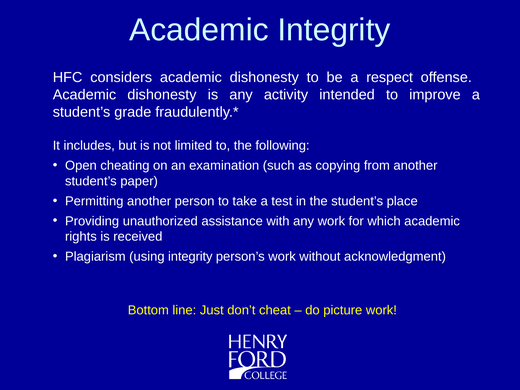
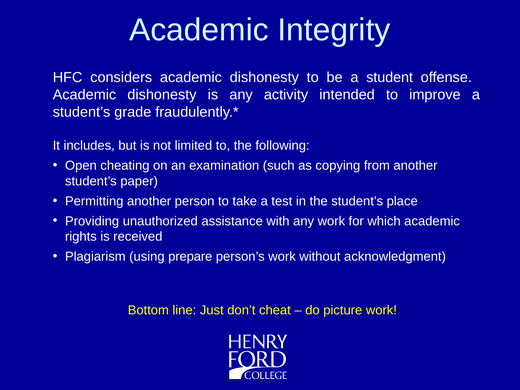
respect: respect -> student (390, 77)
using integrity: integrity -> prepare (190, 257)
